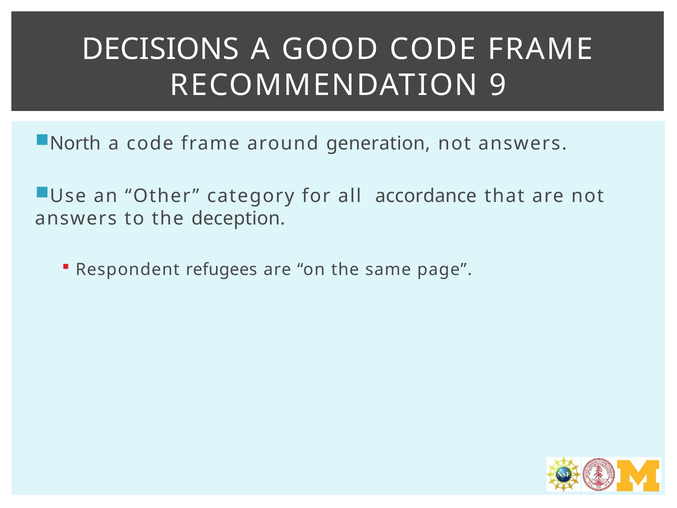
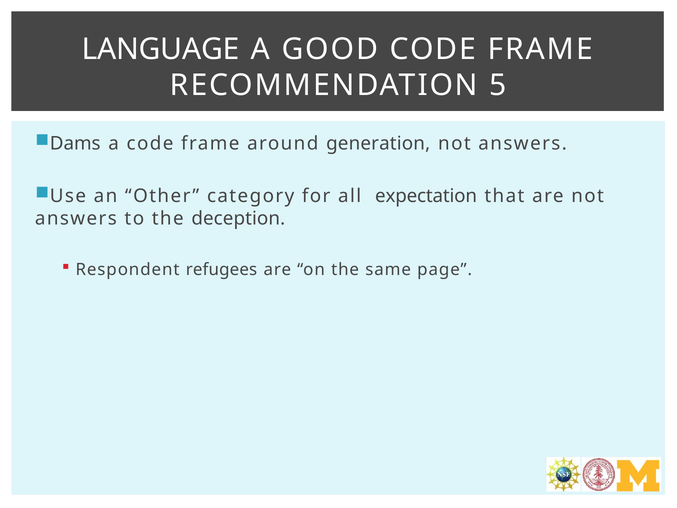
DECISIONS: DECISIONS -> LANGUAGE (161, 49)
9: 9 -> 5 (498, 85)
North: North -> Dams (75, 143)
accordance: accordance -> expectation (426, 196)
